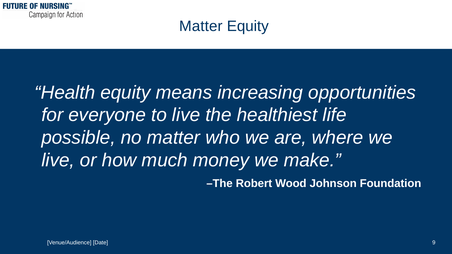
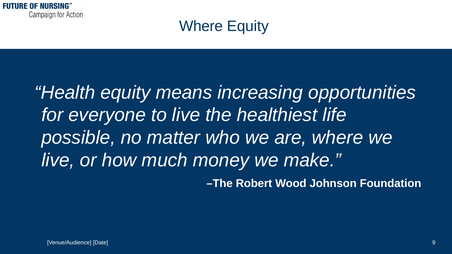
Matter: Matter -> Where (201, 26)
